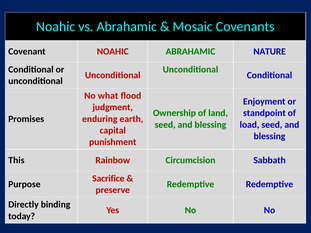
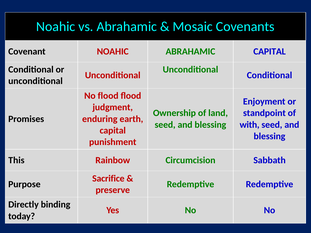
ABRAHAMIC NATURE: NATURE -> CAPITAL (270, 51)
No what: what -> flood (108, 96)
load: load -> with (250, 125)
